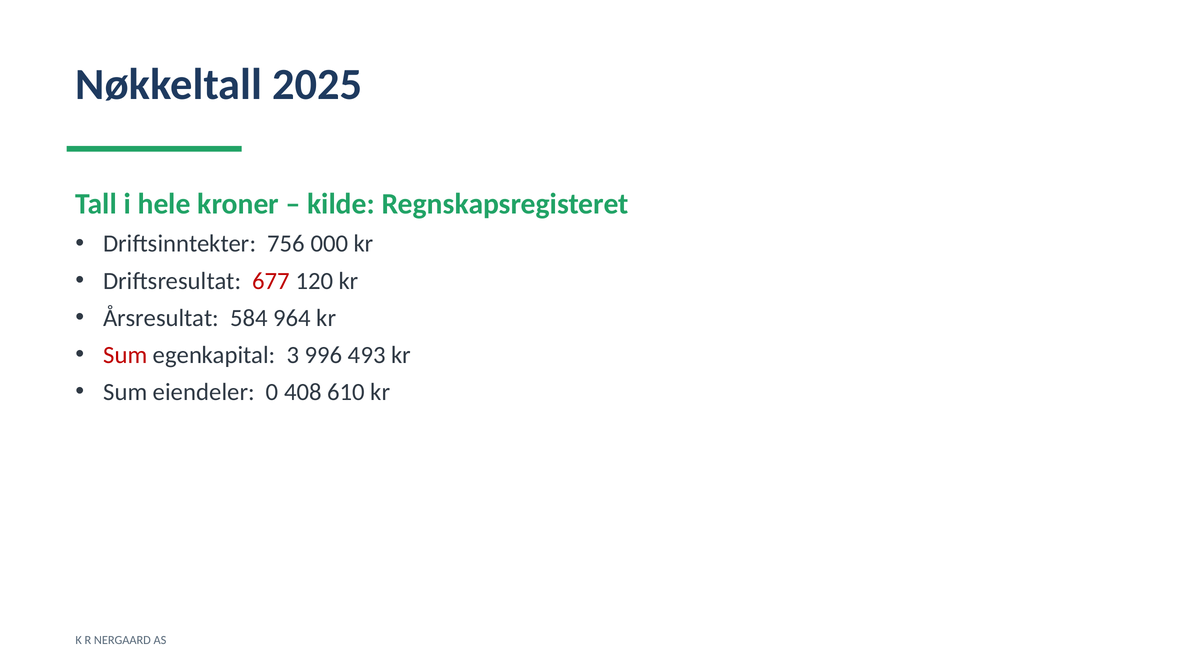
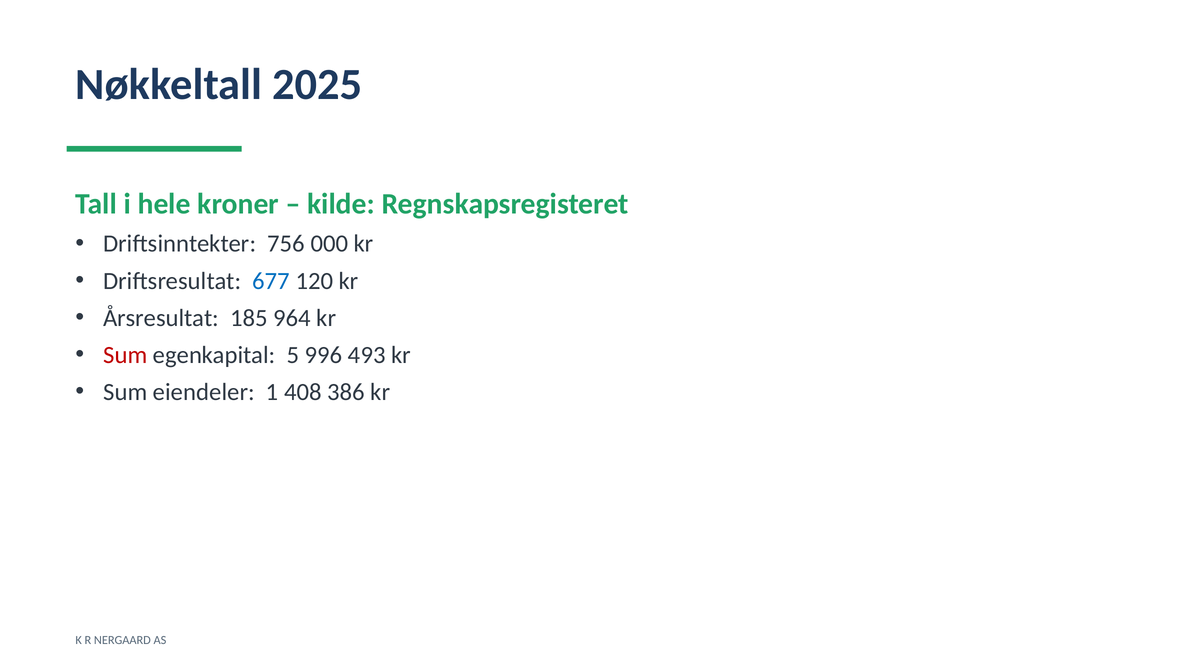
677 colour: red -> blue (271, 281)
584: 584 -> 185 (249, 318)
3: 3 -> 5 (293, 355)
0: 0 -> 1 (272, 392)
610: 610 -> 386 (346, 392)
